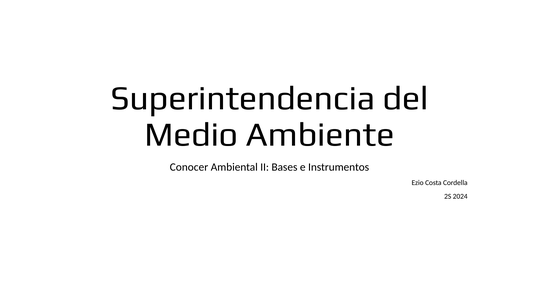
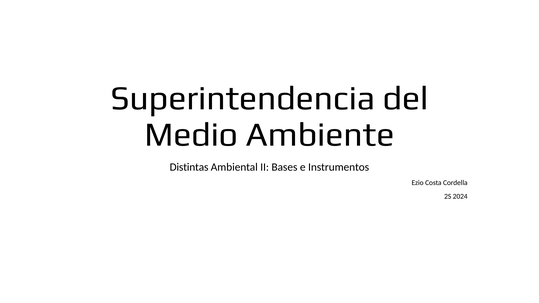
Conocer: Conocer -> Distintas (189, 167)
